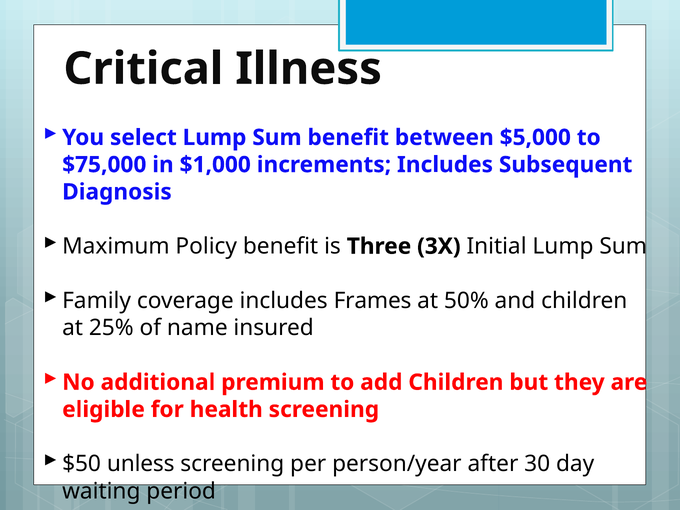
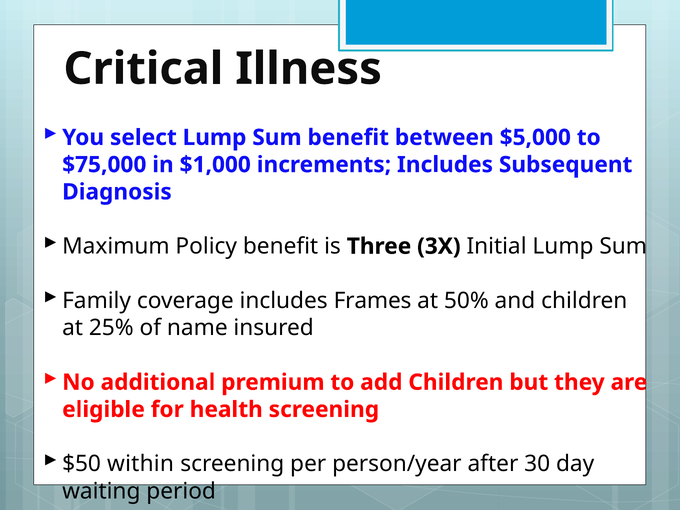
unless: unless -> within (141, 464)
